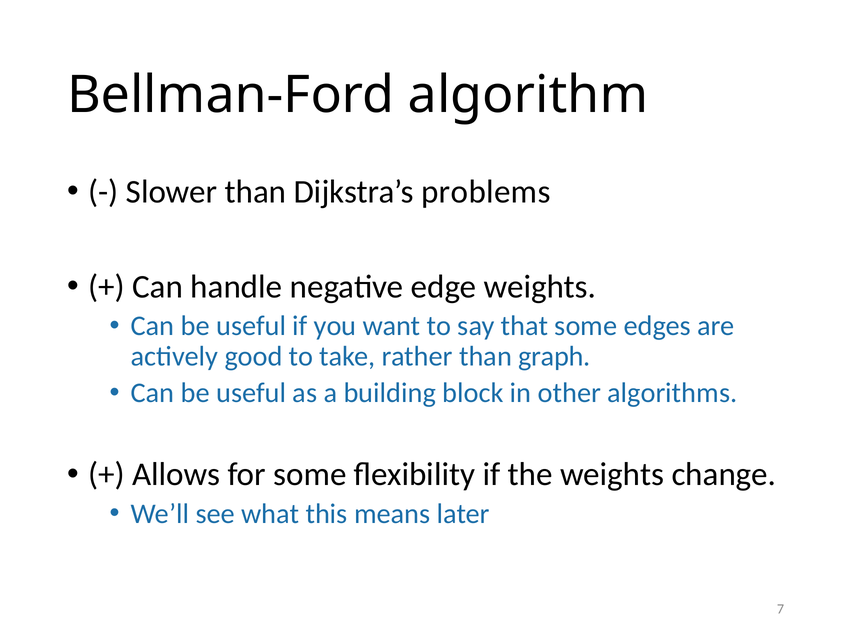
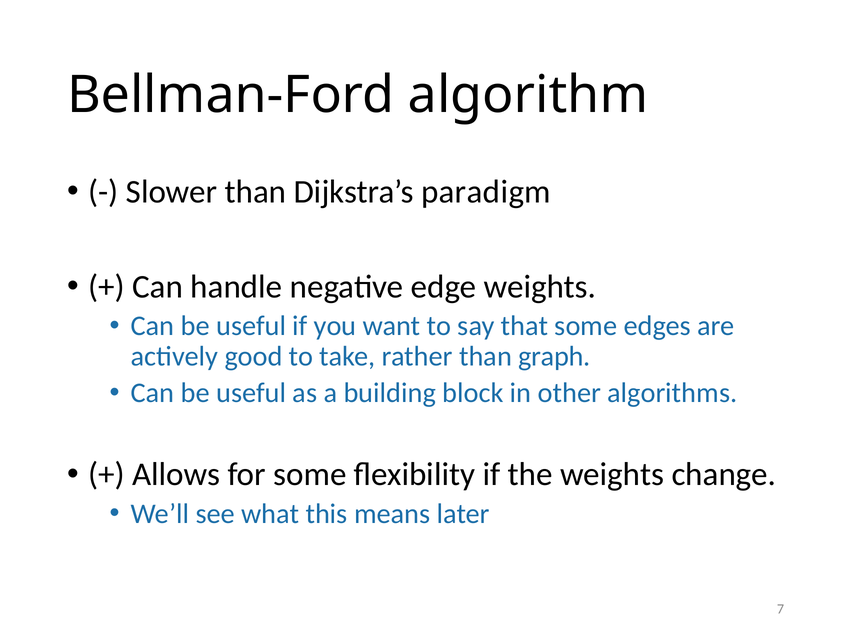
problems: problems -> paradigm (486, 192)
